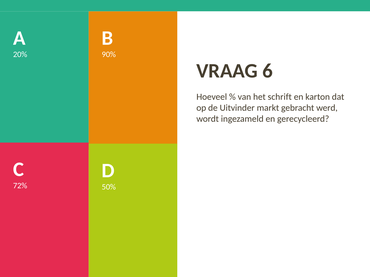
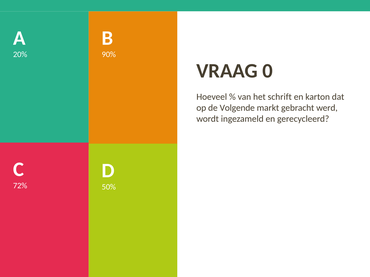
6: 6 -> 0 (268, 71)
Uitvinder: Uitvinder -> Volgende (237, 108)
